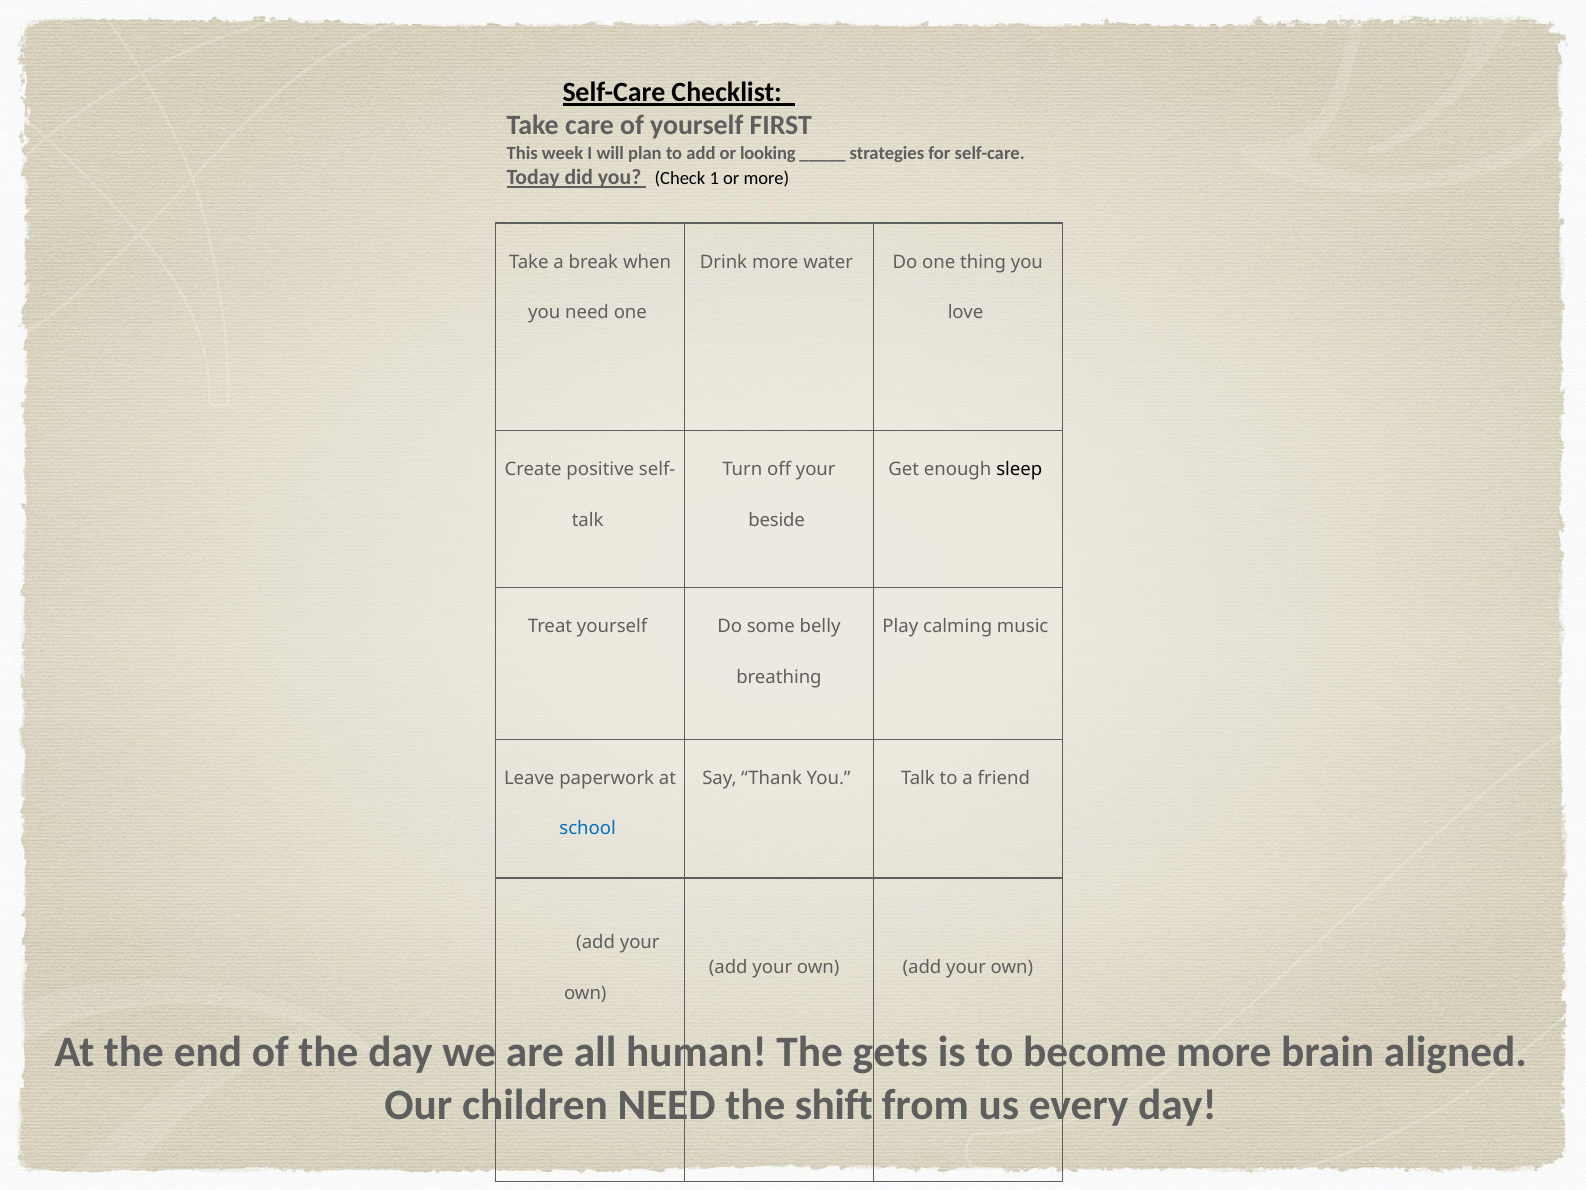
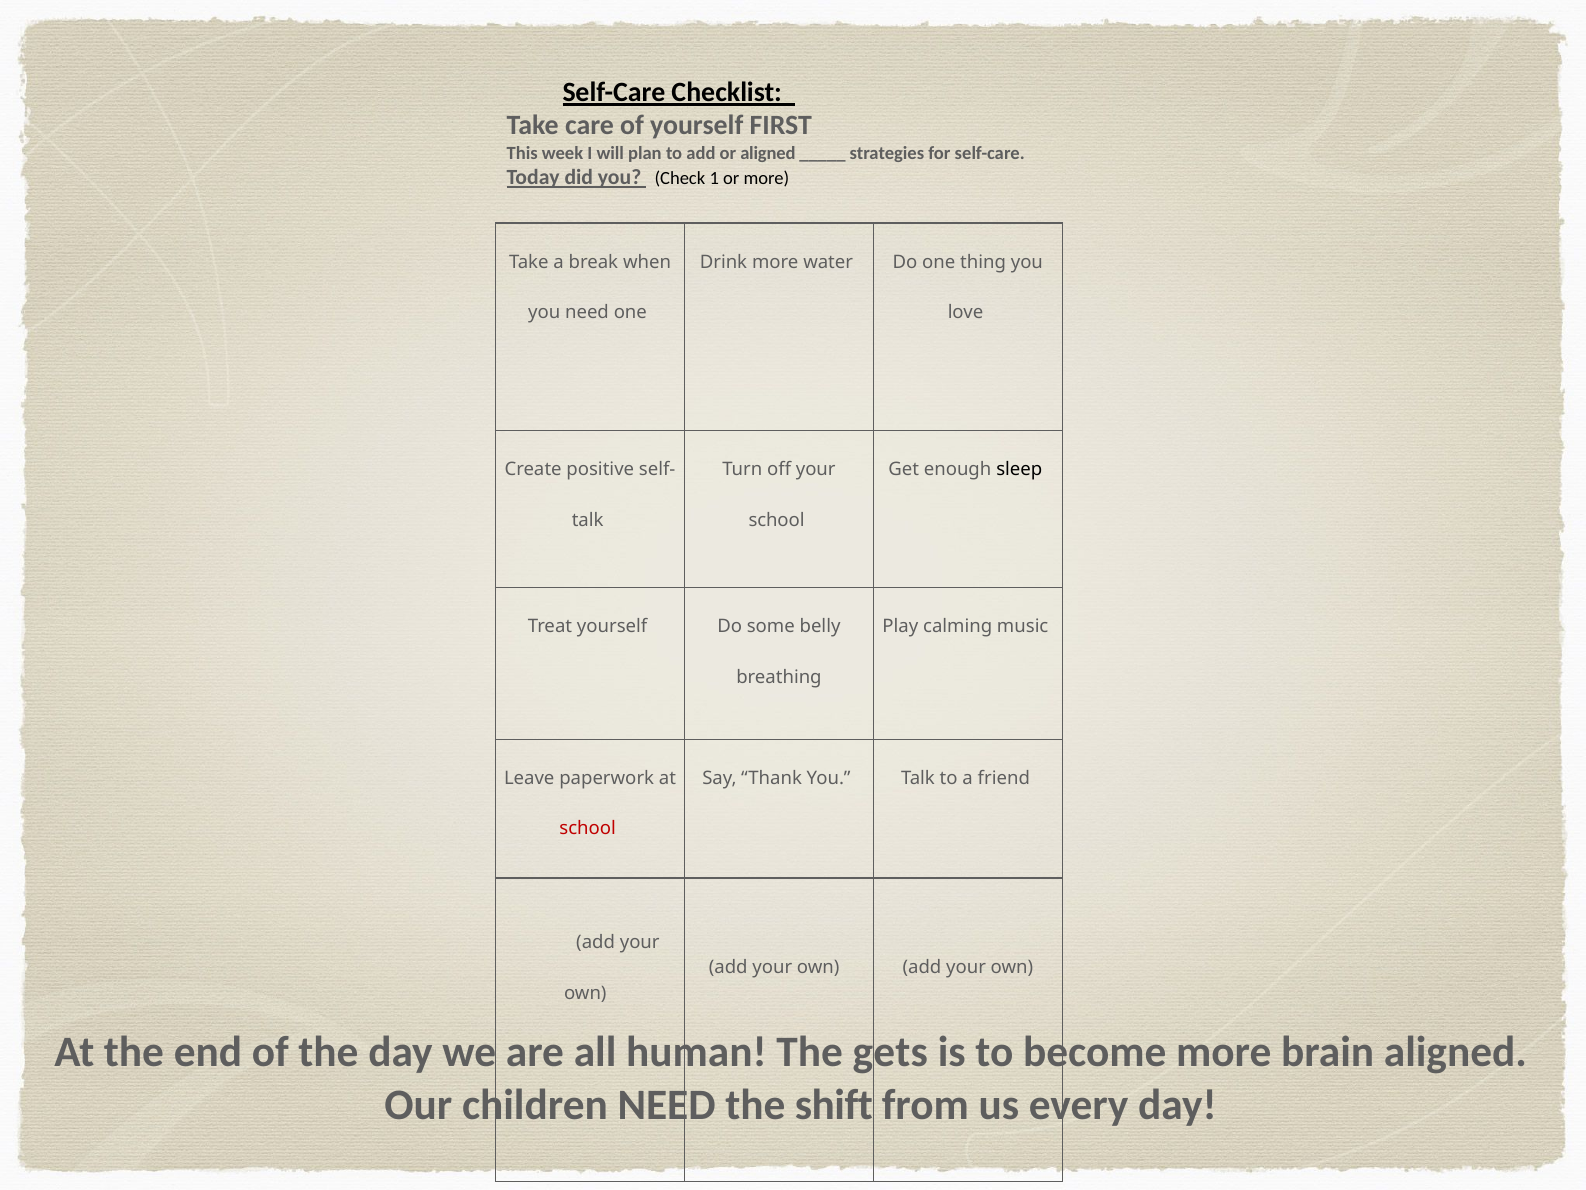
or looking: looking -> aligned (768, 153)
beside: beside -> school (777, 520)
school colour: blue -> red (588, 828)
